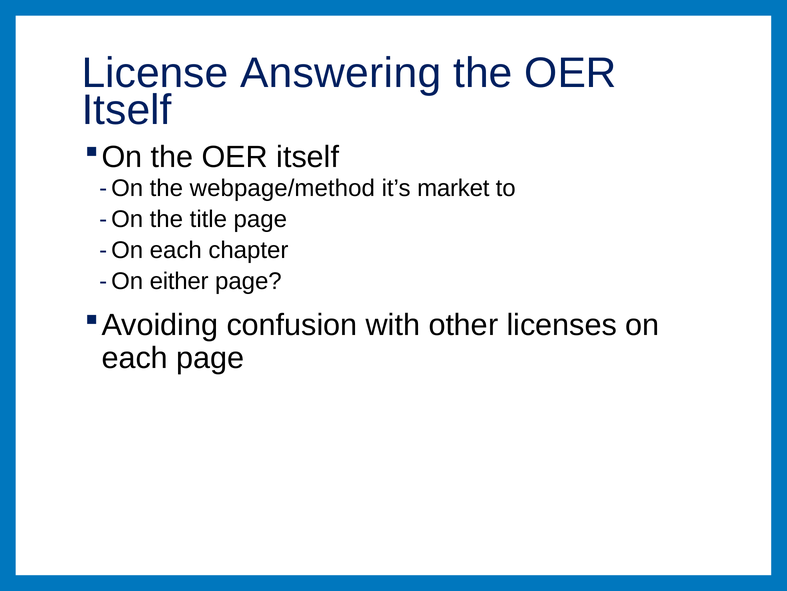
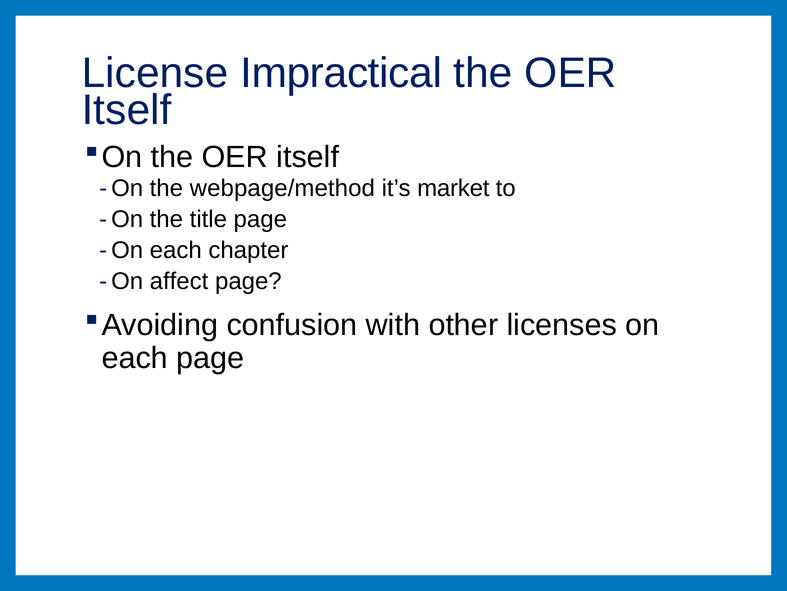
Answering: Answering -> Impractical (341, 73)
either: either -> affect (179, 281)
